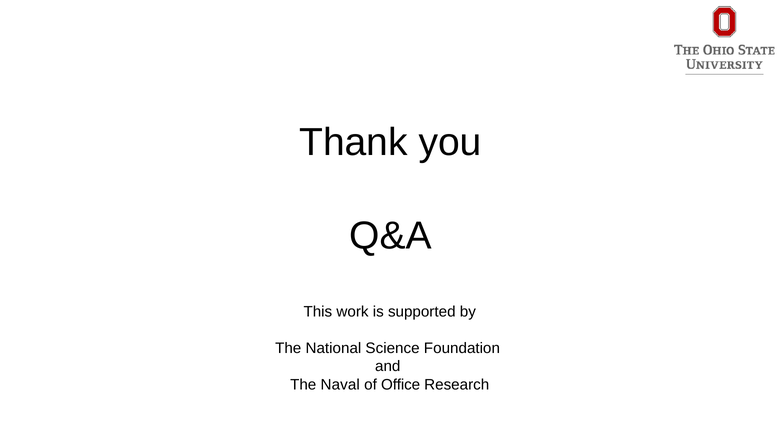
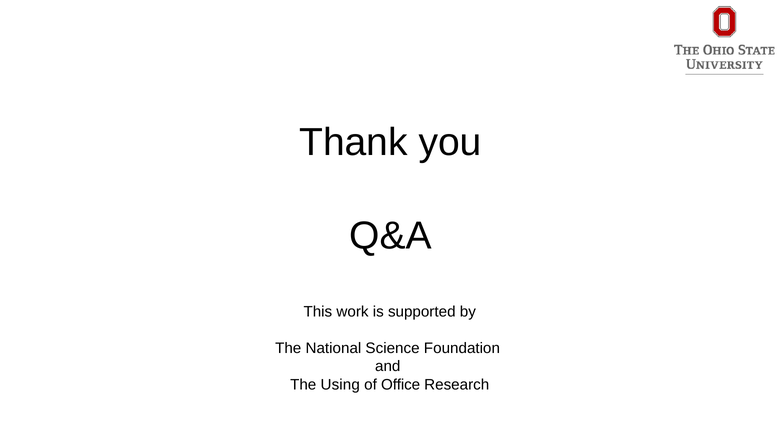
Naval: Naval -> Using (340, 385)
